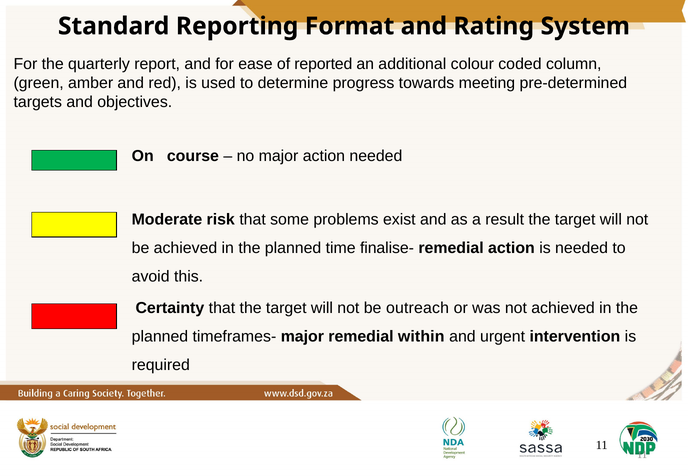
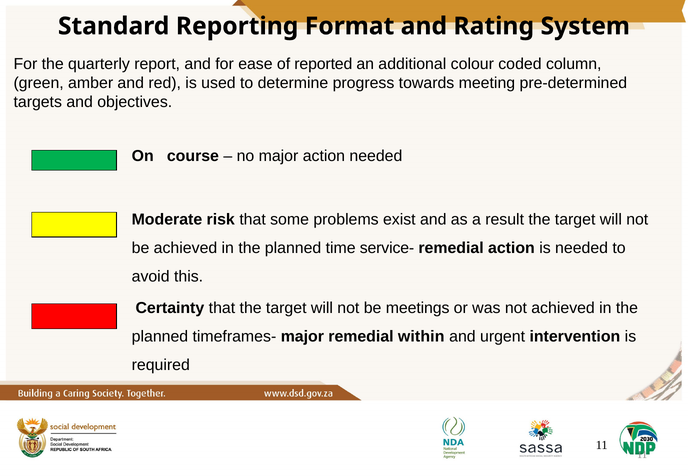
finalise-: finalise- -> service- (387, 248)
outreach: outreach -> meetings (418, 308)
